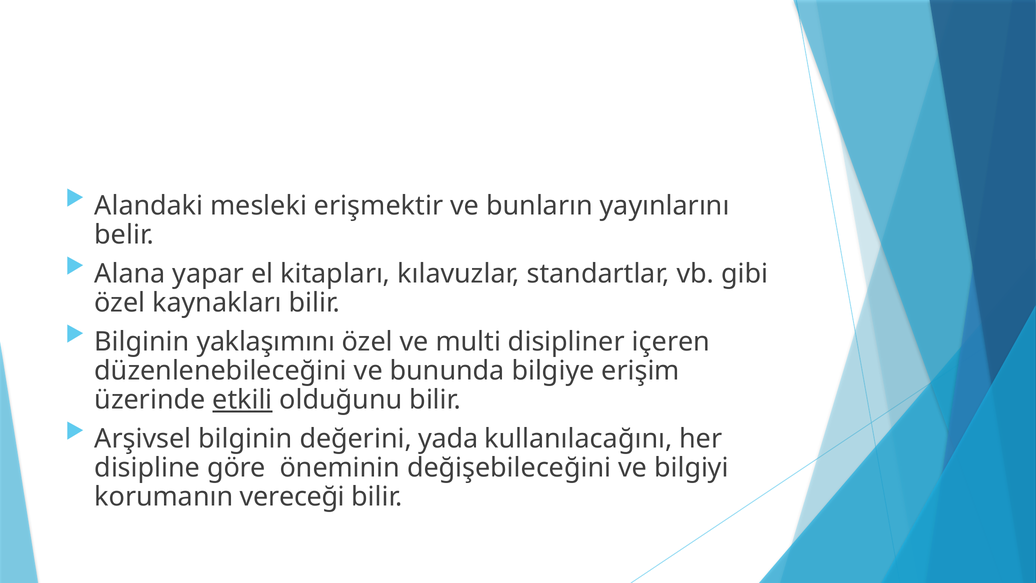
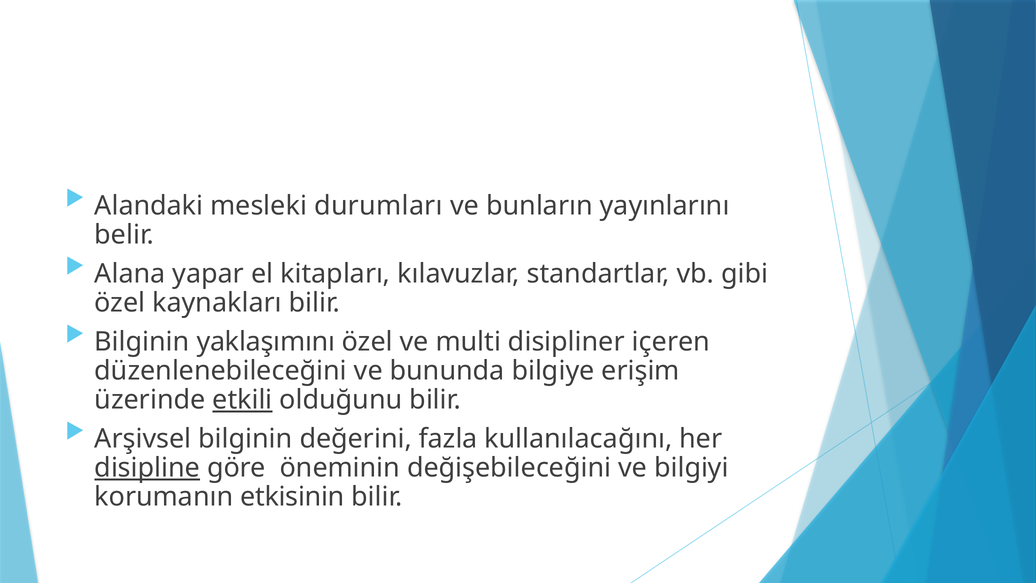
erişmektir: erişmektir -> durumları (378, 206)
yada: yada -> fazla (448, 439)
disipline underline: none -> present (147, 468)
vereceği: vereceği -> etkisinin (292, 497)
